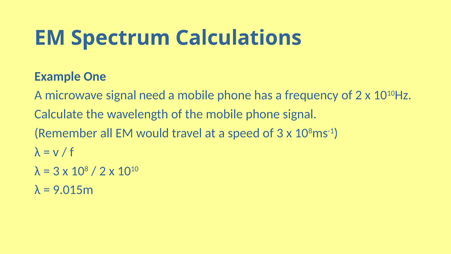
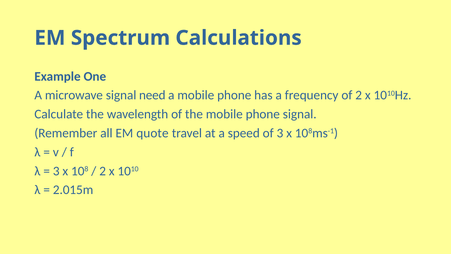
would: would -> quote (152, 133)
9.015m: 9.015m -> 2.015m (73, 190)
